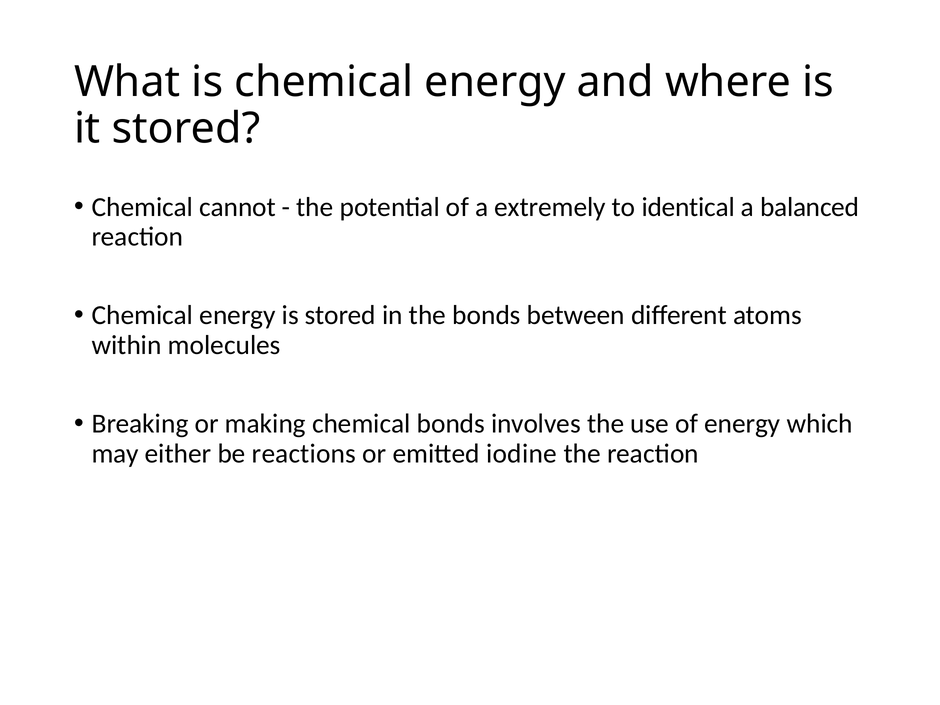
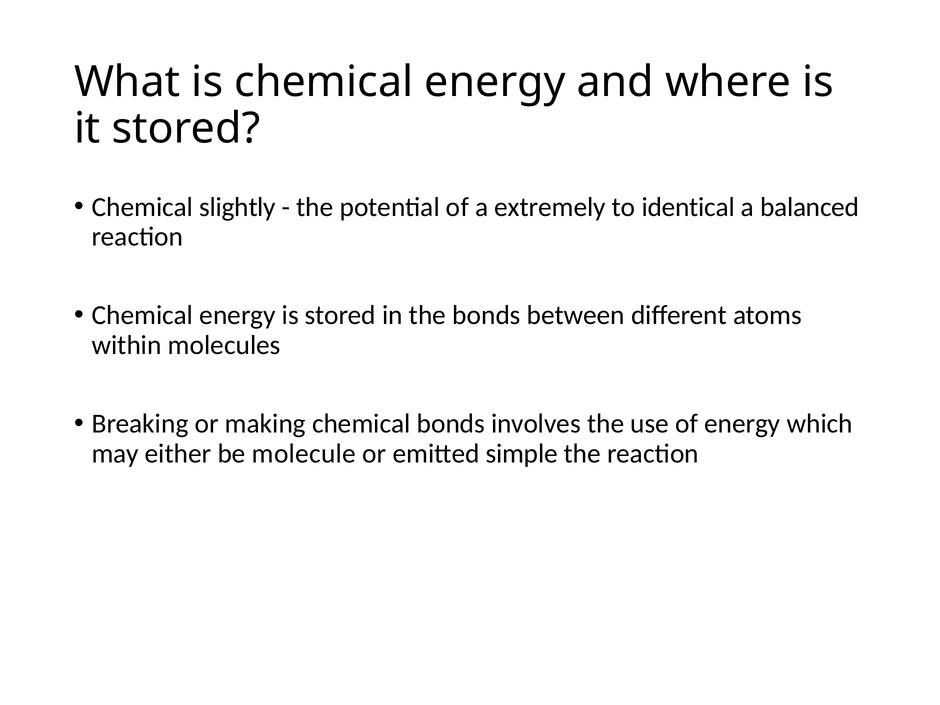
cannot: cannot -> slightly (238, 207)
reactions: reactions -> molecule (304, 453)
iodine: iodine -> simple (522, 453)
